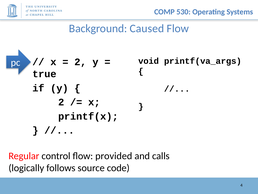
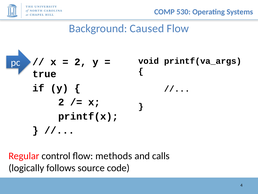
provided: provided -> methods (114, 156)
